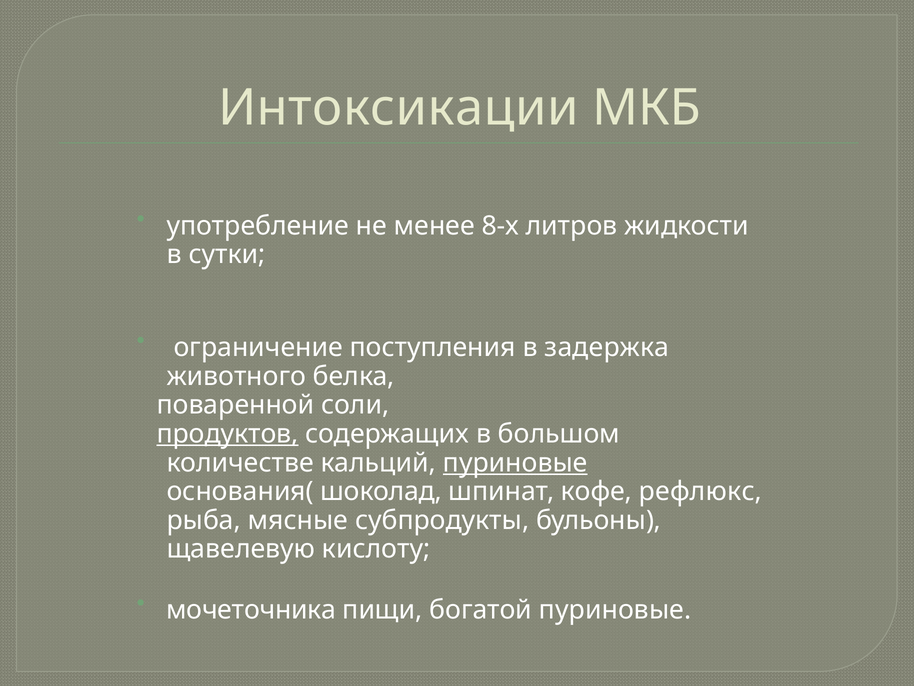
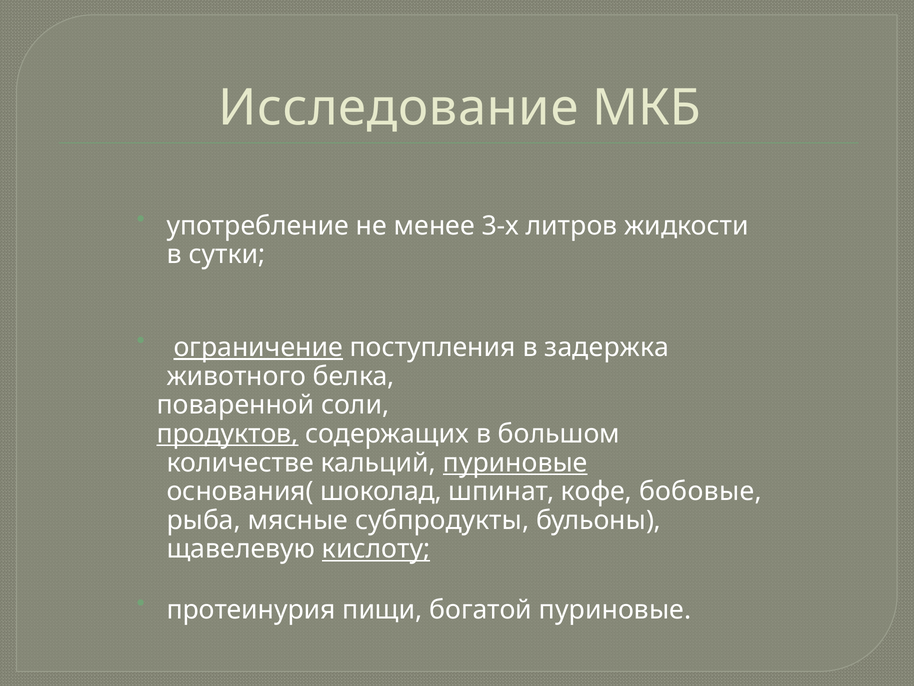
Интоксикации: Интоксикации -> Исследование (398, 108)
8-х: 8-х -> 3-х (500, 226)
ограничение underline: none -> present (258, 347)
рефлюкс: рефлюкс -> бобовые (700, 491)
кислоту underline: none -> present (376, 549)
мочеточника: мочеточника -> протеинурия (251, 610)
